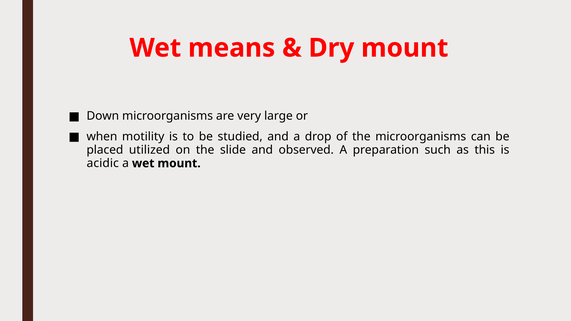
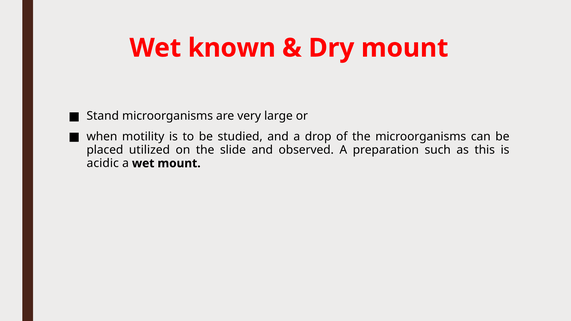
means: means -> known (232, 48)
Down: Down -> Stand (103, 116)
